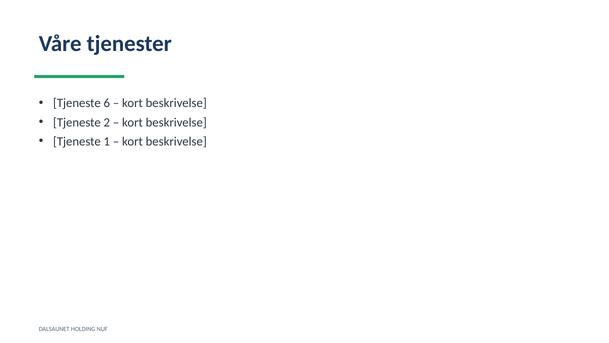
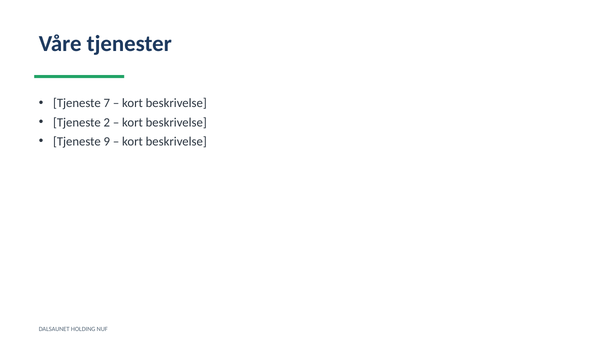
6: 6 -> 7 (107, 103)
1: 1 -> 9 (107, 141)
